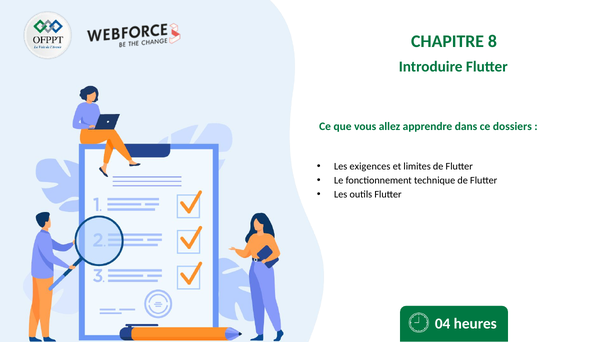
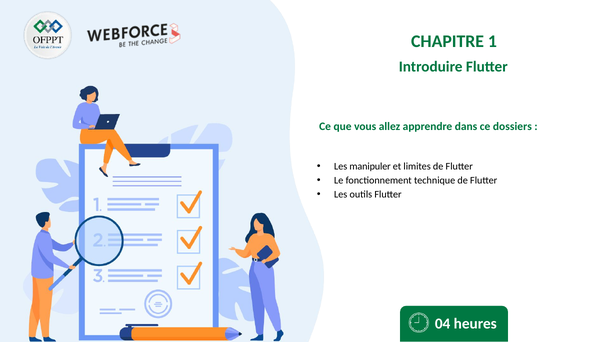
8: 8 -> 1 (492, 42)
exigences: exigences -> manipuler (370, 167)
